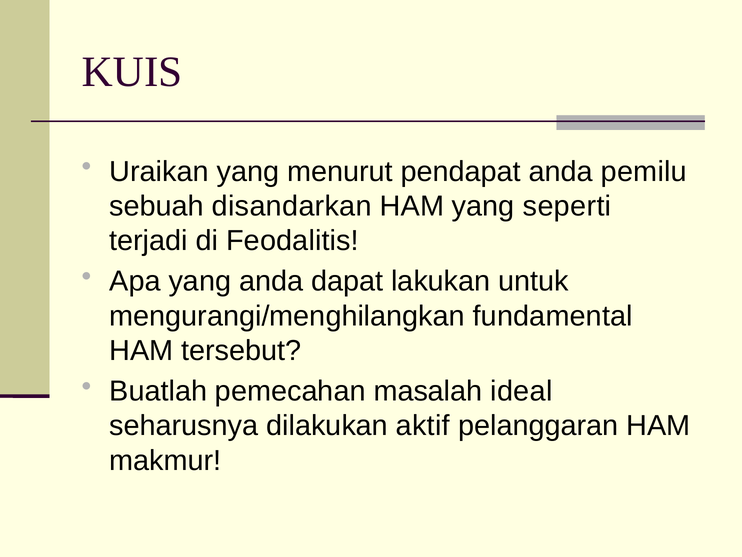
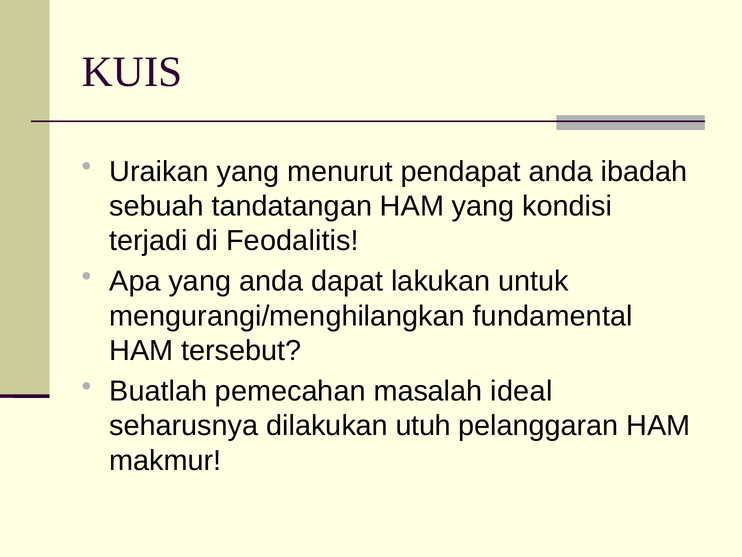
pemilu: pemilu -> ibadah (644, 171)
disandarkan: disandarkan -> tandatangan (292, 206)
seperti: seperti -> kondisi (567, 206)
aktif: aktif -> utuh (423, 426)
